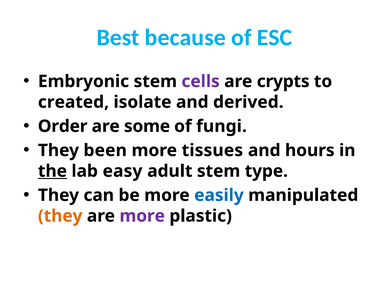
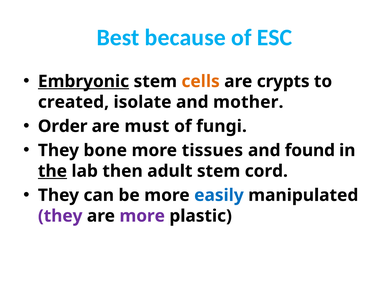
Embryonic underline: none -> present (84, 82)
cells colour: purple -> orange (201, 82)
derived: derived -> mother (248, 102)
some: some -> must (147, 127)
been: been -> bone (105, 151)
hours: hours -> found (310, 151)
easy: easy -> then (123, 172)
type: type -> cord (266, 172)
they colour: orange -> purple (60, 216)
